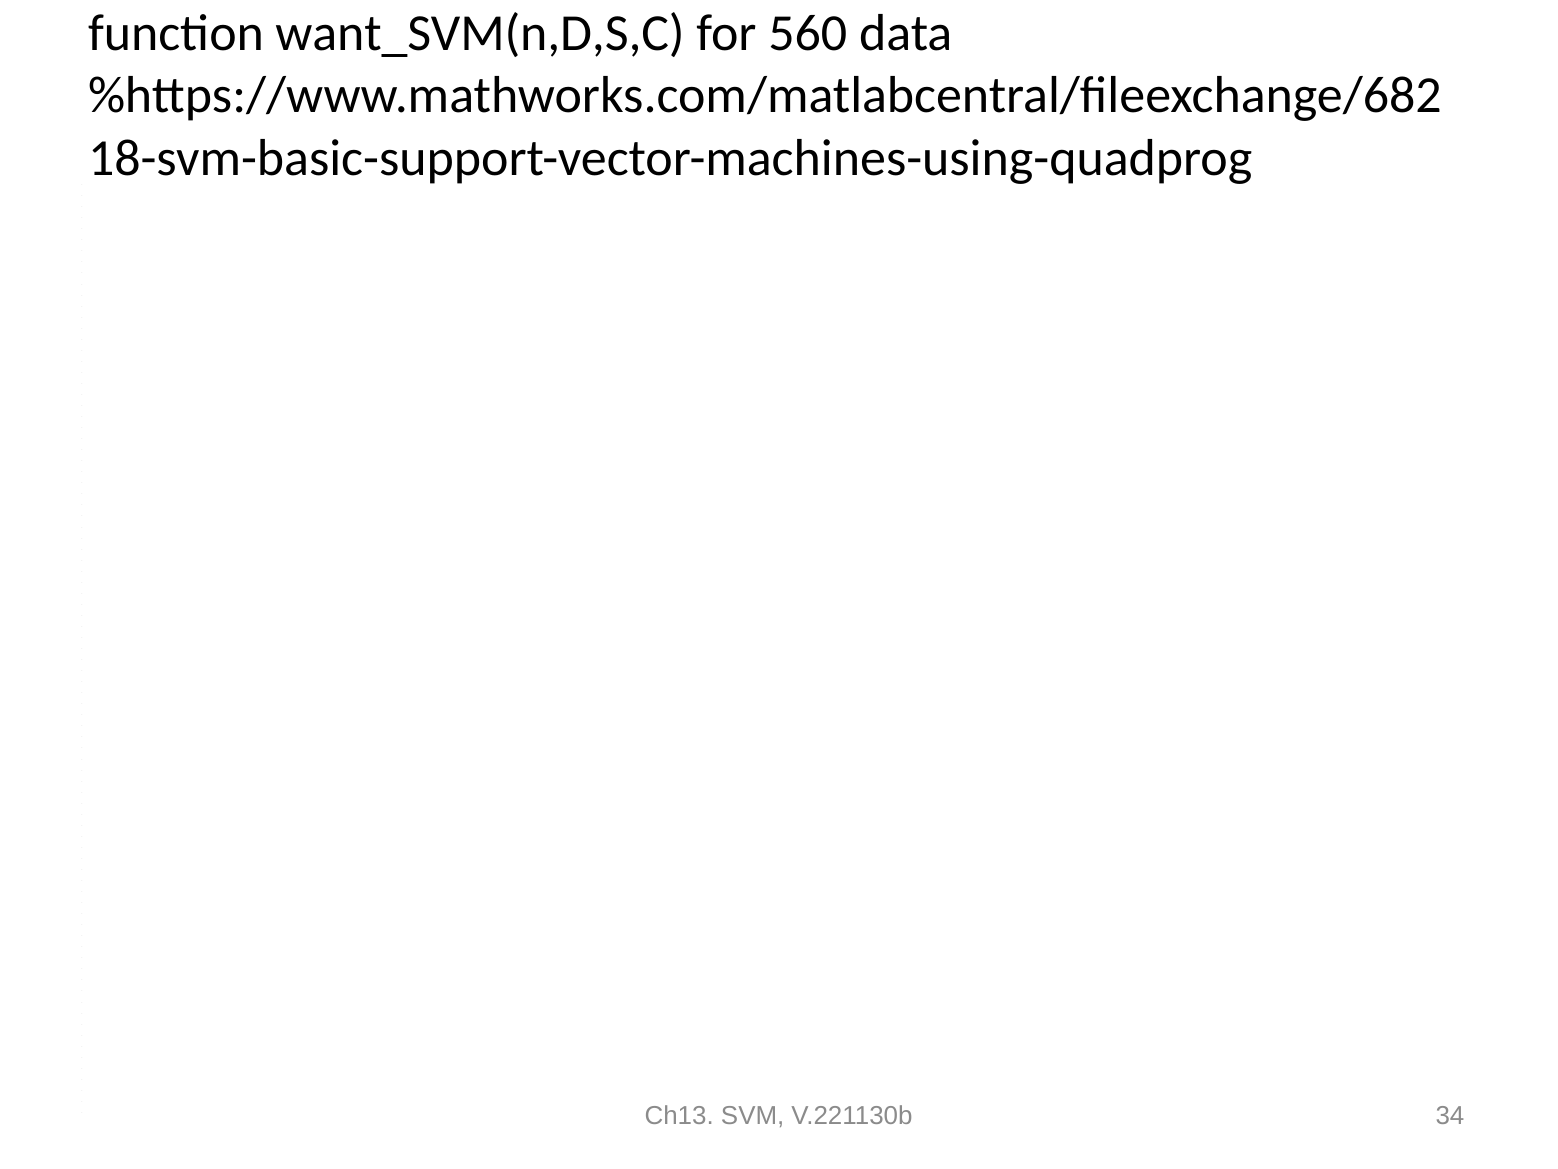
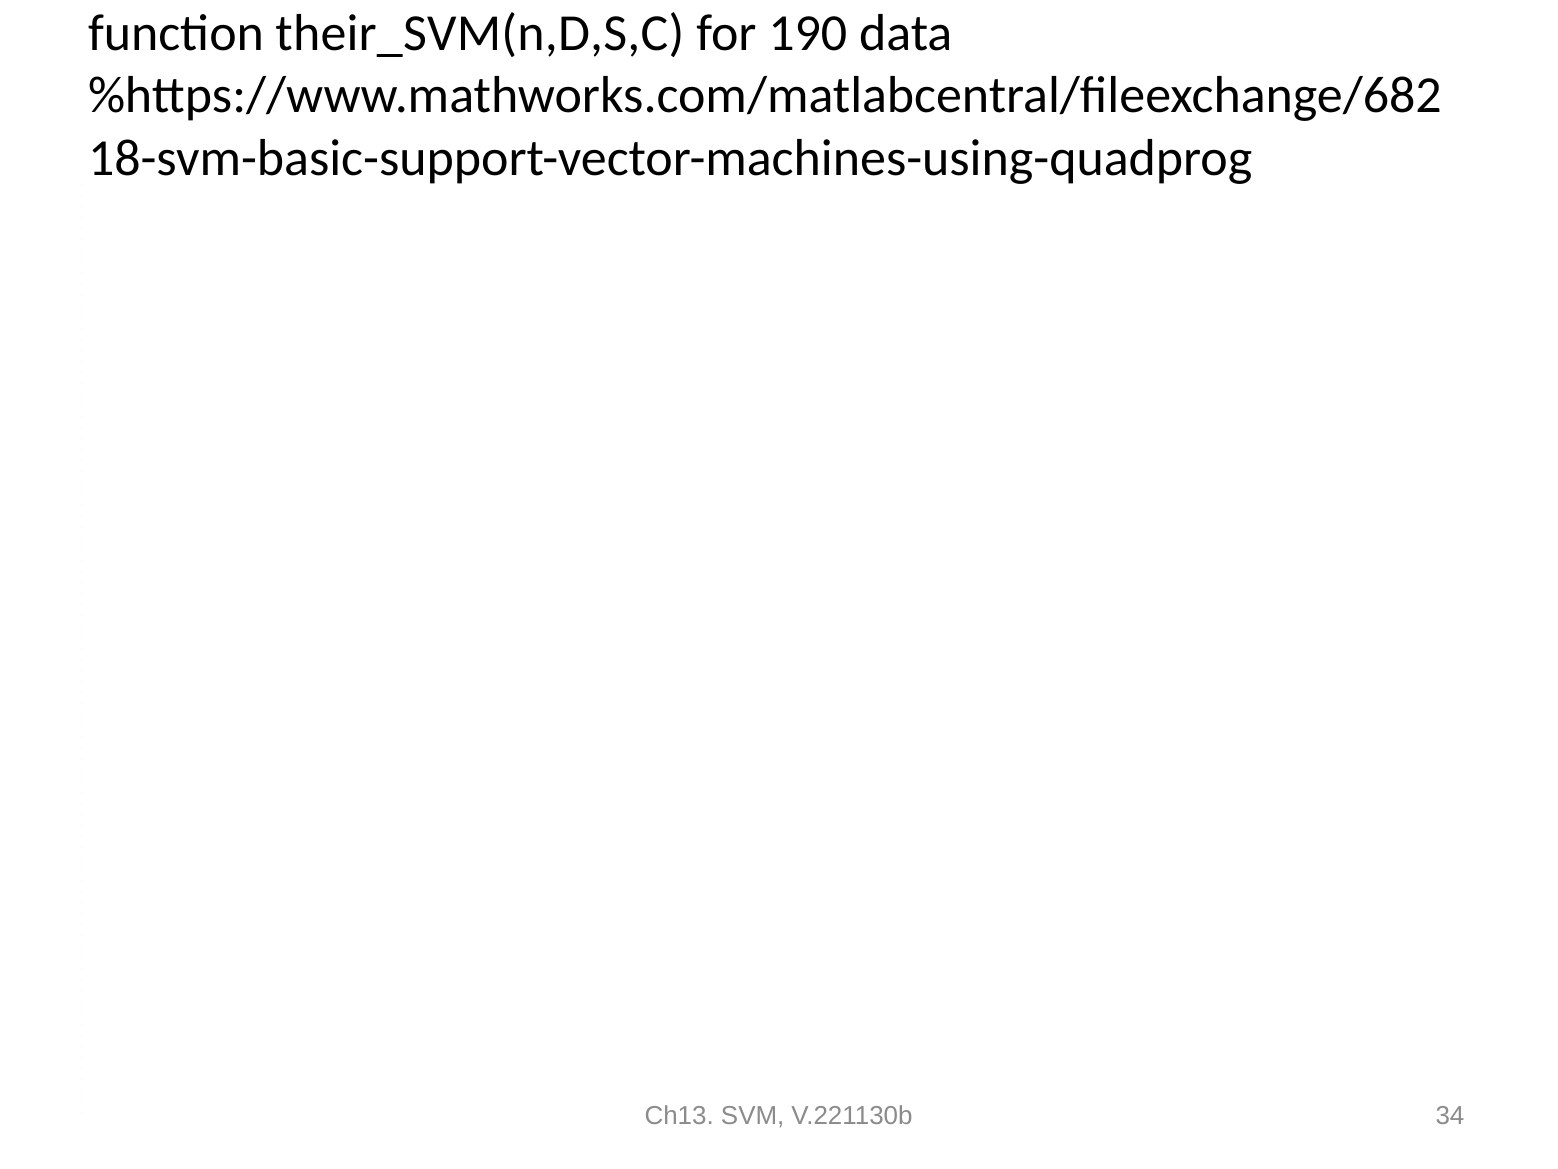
want_SVM(n,D,S,C: want_SVM(n,D,S,C -> their_SVM(n,D,S,C (480, 33)
560: 560 -> 190 (808, 33)
